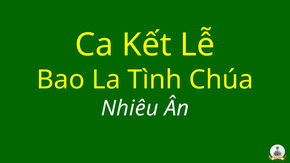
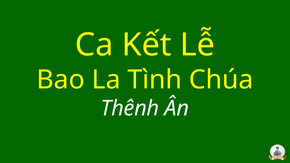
Nhiêu: Nhiêu -> Thênh (130, 108)
